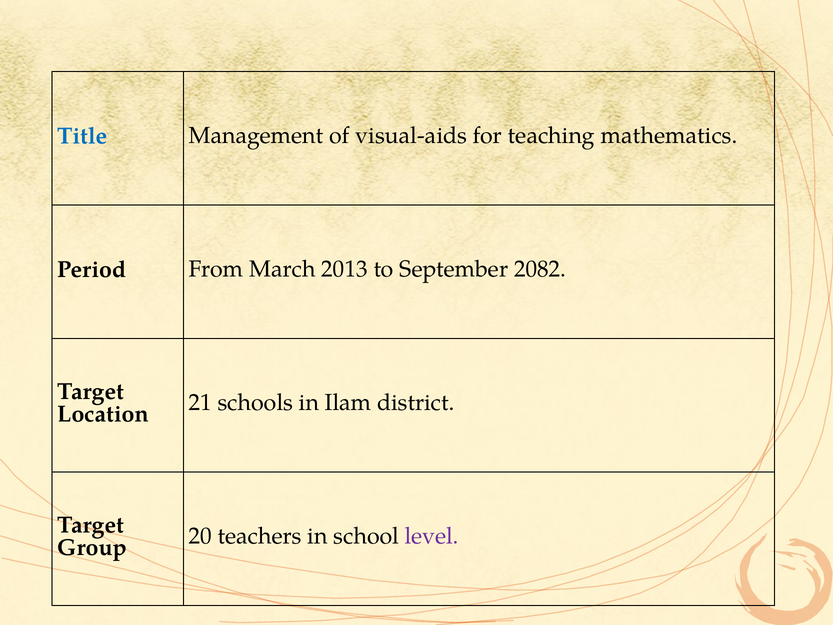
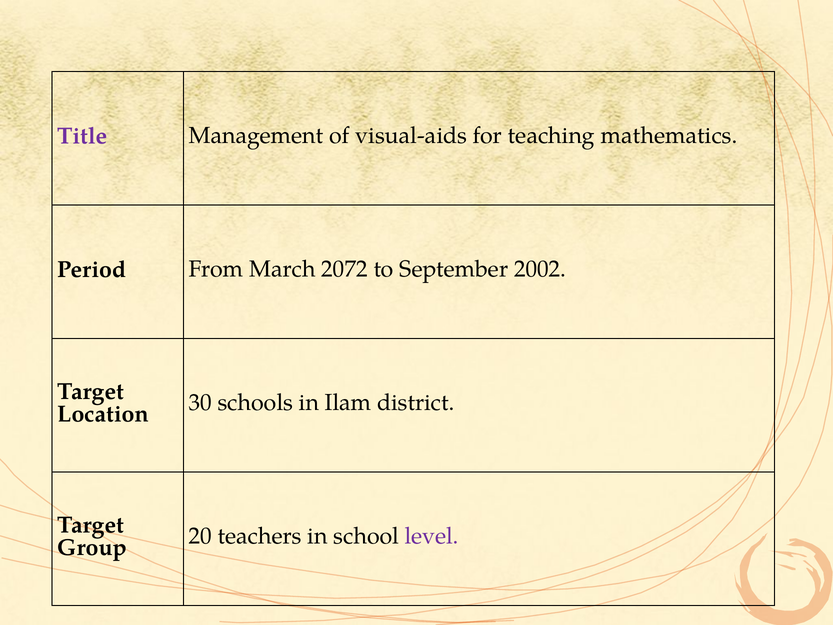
Title colour: blue -> purple (82, 136)
2013: 2013 -> 2072 (345, 269)
2082: 2082 -> 2002 (540, 269)
21: 21 -> 30 (200, 403)
